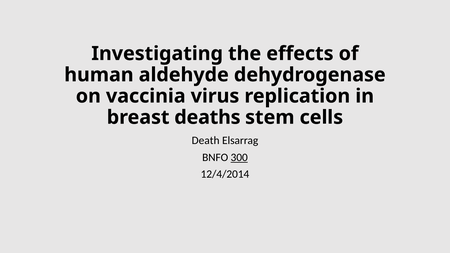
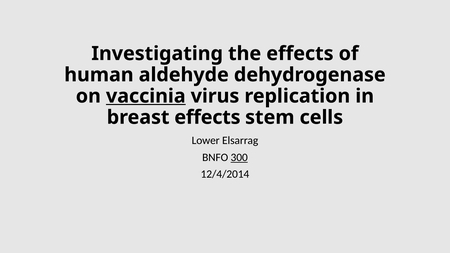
vaccinia underline: none -> present (146, 96)
breast deaths: deaths -> effects (207, 117)
Death: Death -> Lower (206, 141)
